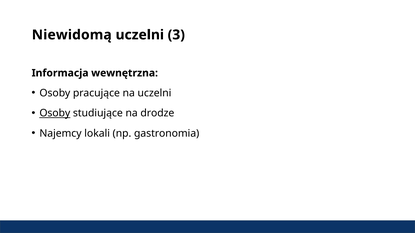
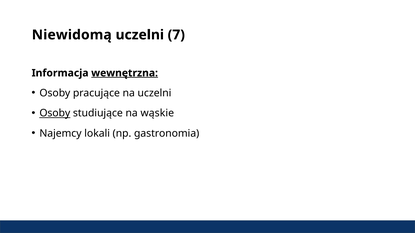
3: 3 -> 7 (176, 35)
wewnętrzna underline: none -> present (125, 73)
drodze: drodze -> wąskie (157, 113)
